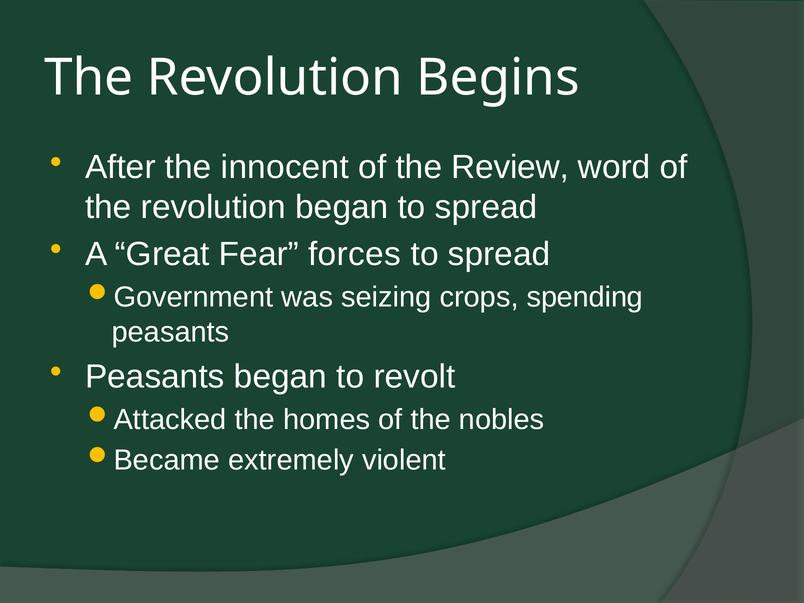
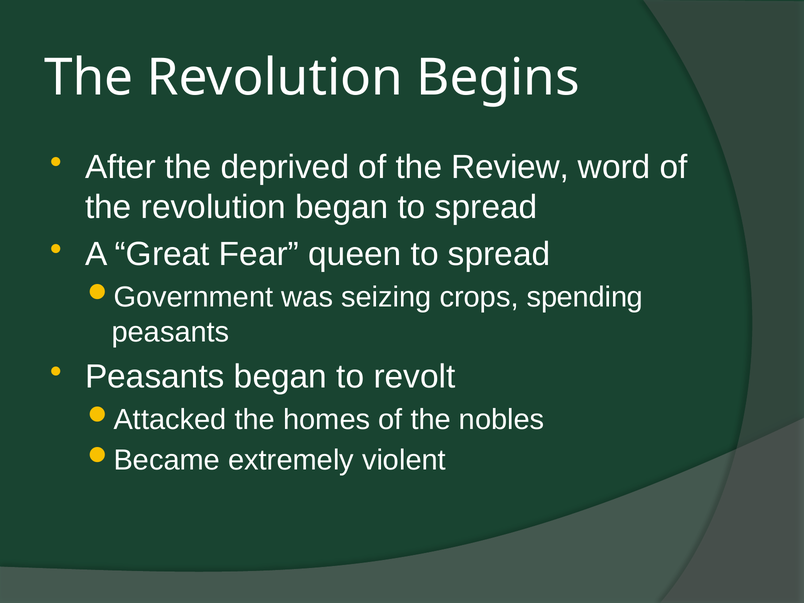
innocent: innocent -> deprived (285, 167)
forces: forces -> queen (355, 254)
